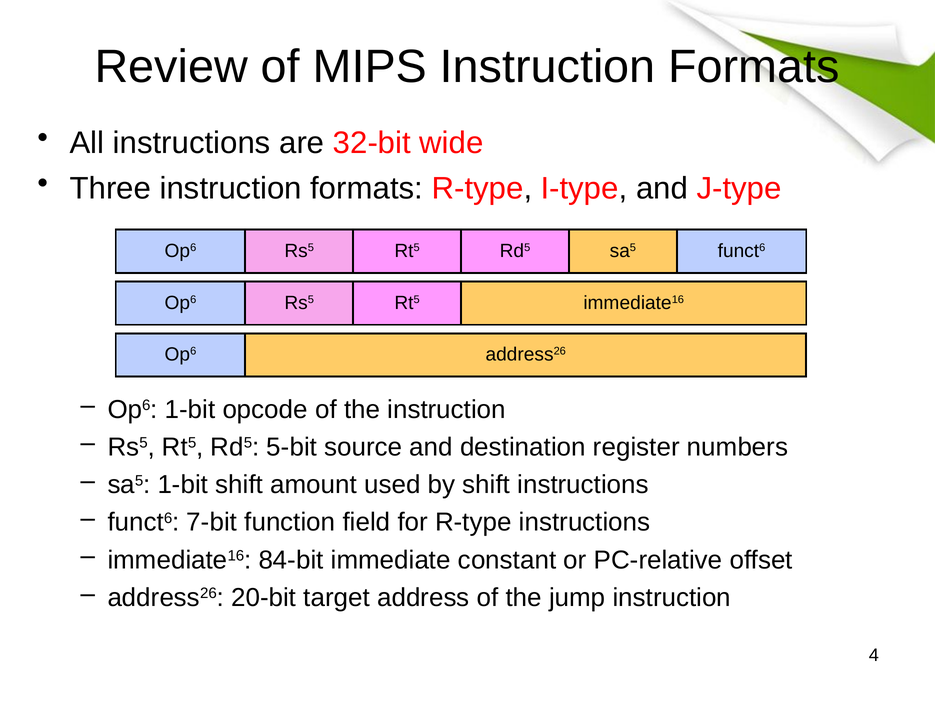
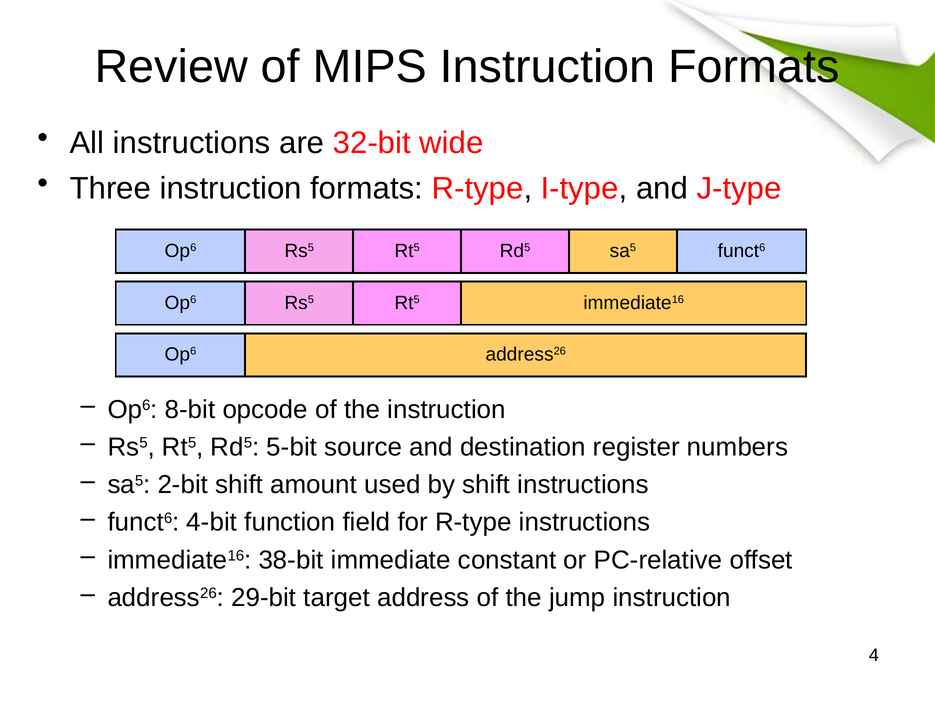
Op6 1-bit: 1-bit -> 8-bit (190, 410)
sa5 1-bit: 1-bit -> 2-bit (183, 485)
7-bit: 7-bit -> 4-bit (212, 523)
84-bit: 84-bit -> 38-bit (291, 560)
20-bit: 20-bit -> 29-bit (264, 598)
